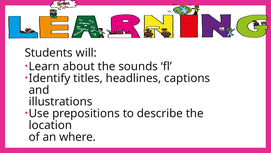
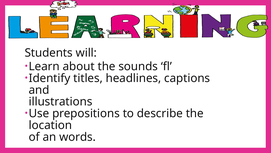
where: where -> words (78, 137)
